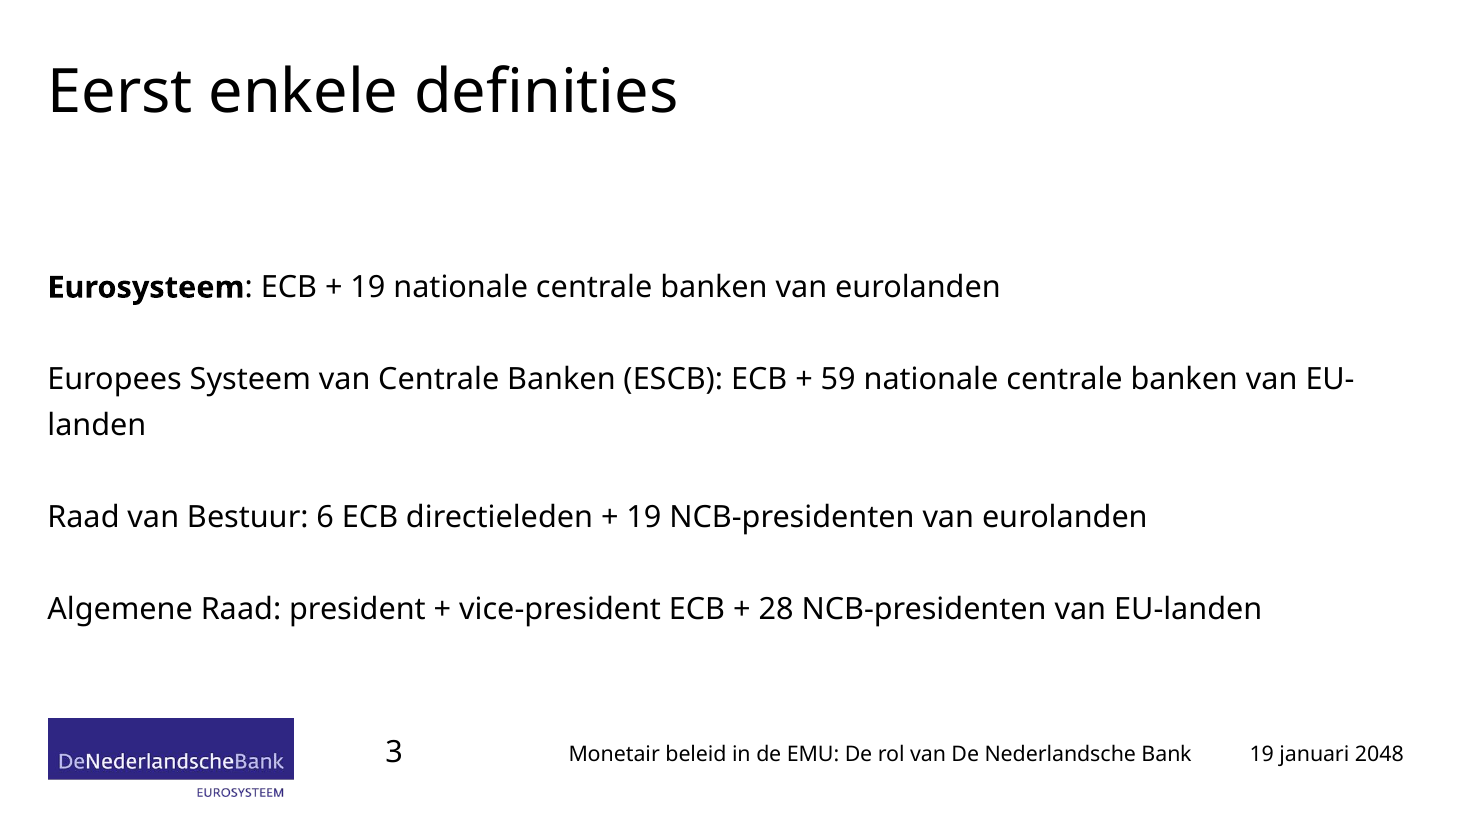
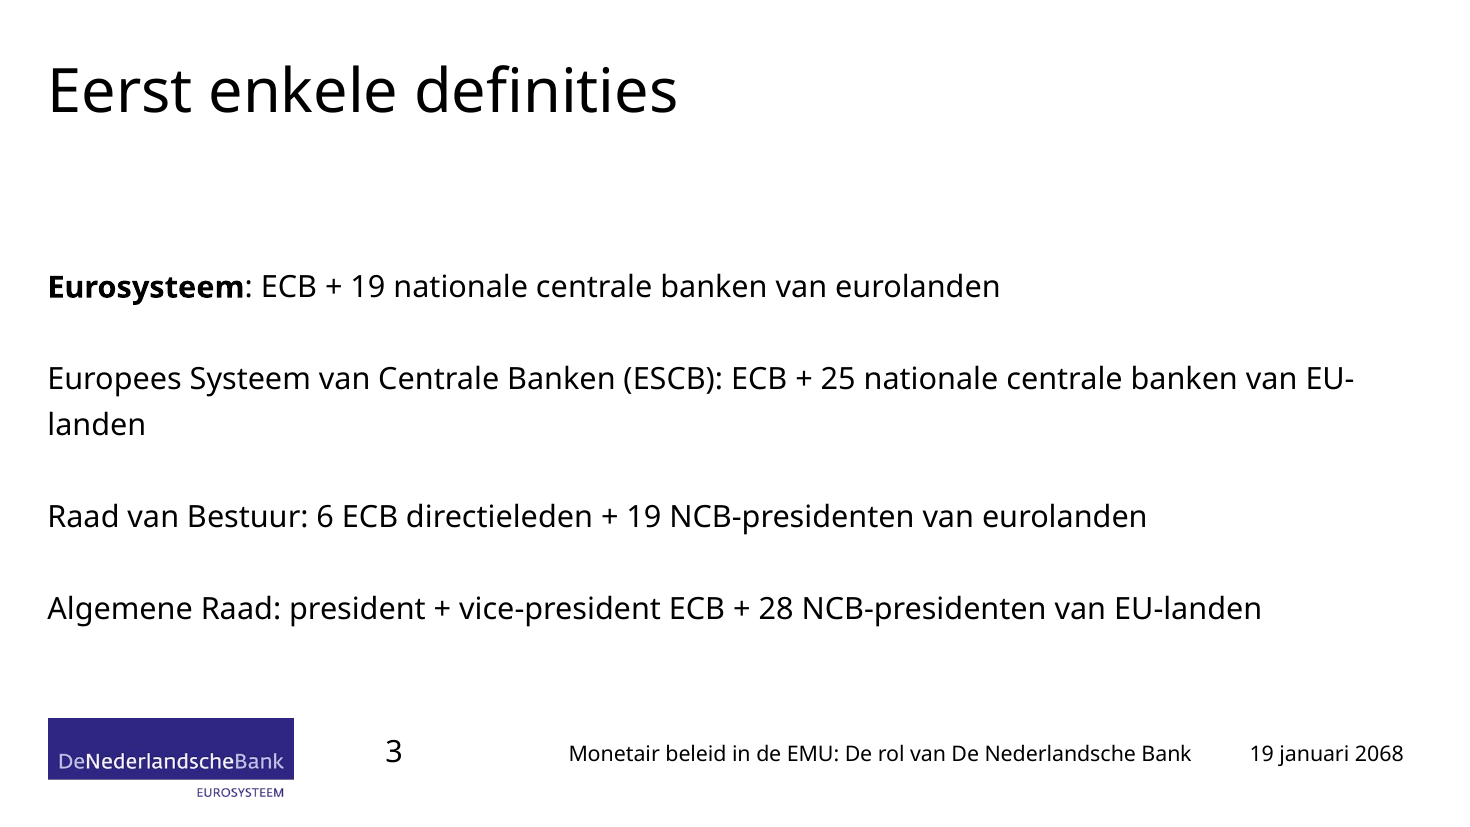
59: 59 -> 25 (838, 379)
2048: 2048 -> 2068 (1379, 754)
